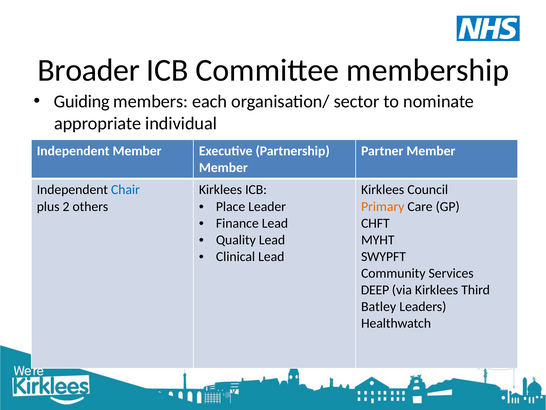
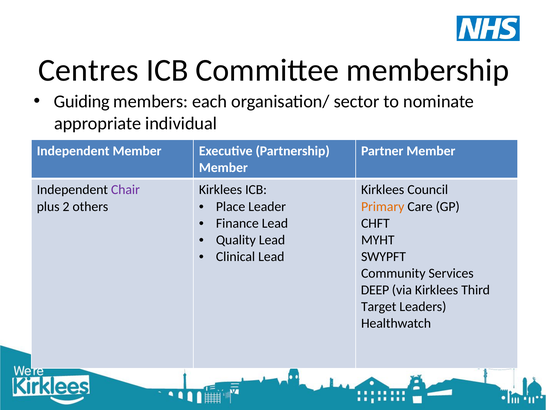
Broader: Broader -> Centres (88, 70)
Chair colour: blue -> purple (125, 190)
Batley: Batley -> Target (379, 306)
